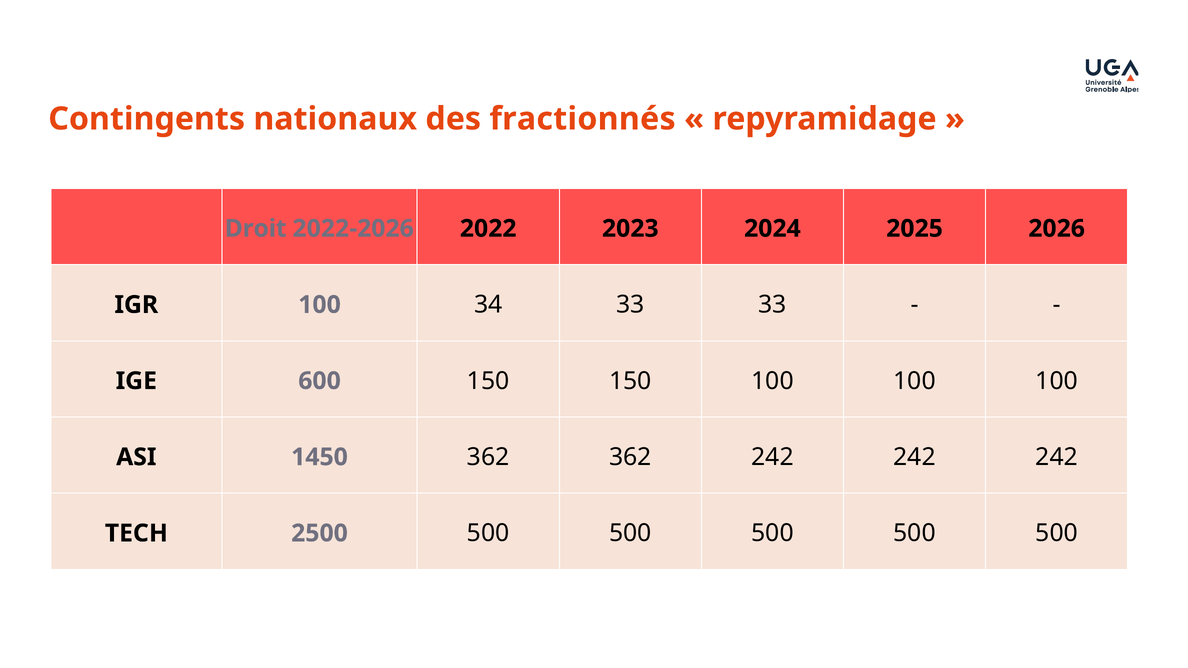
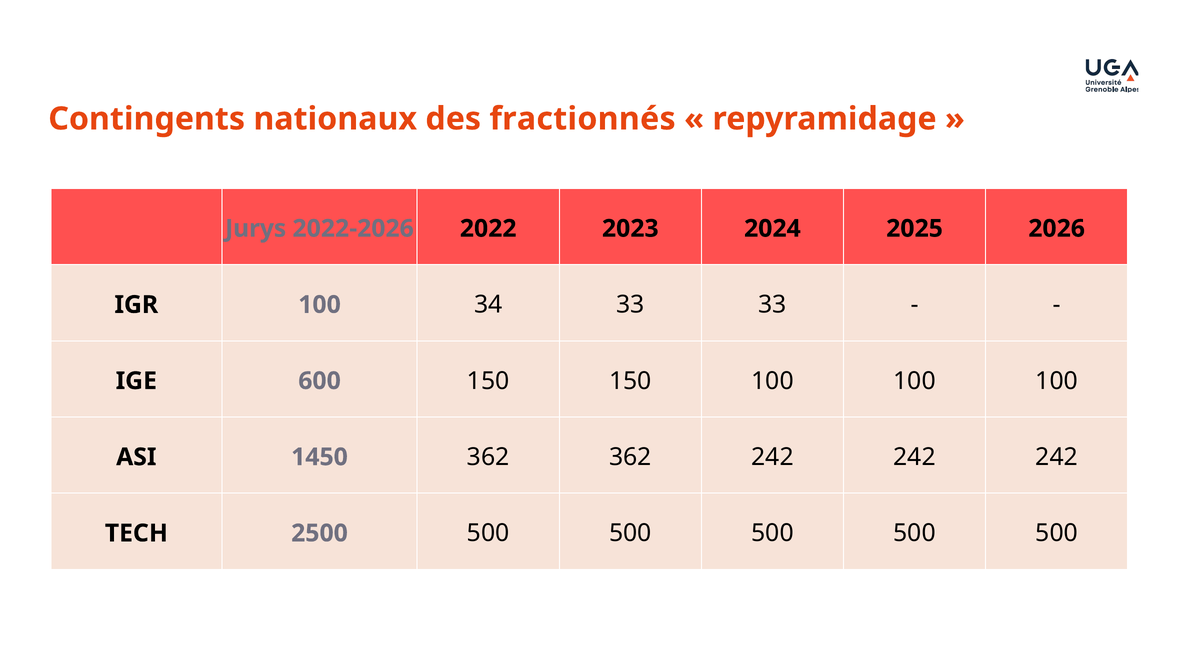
Droit: Droit -> Jurys (256, 229)
